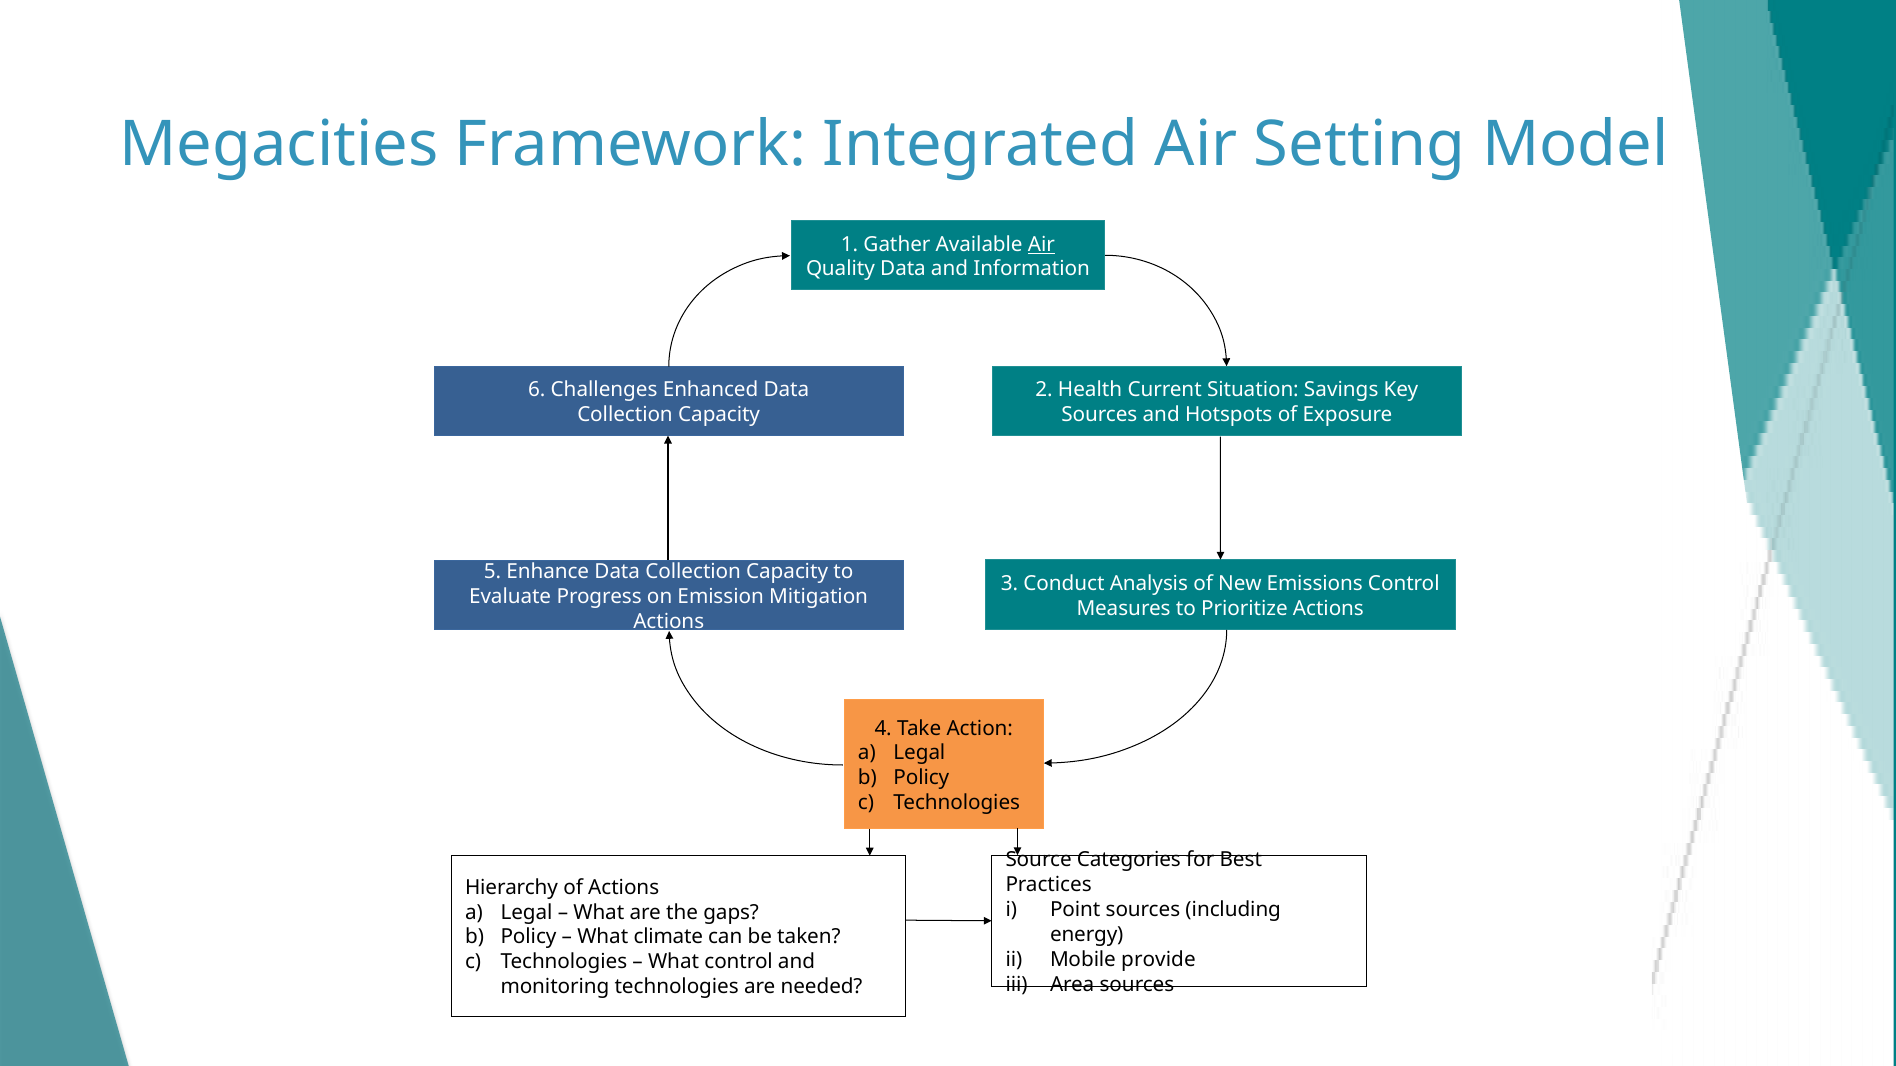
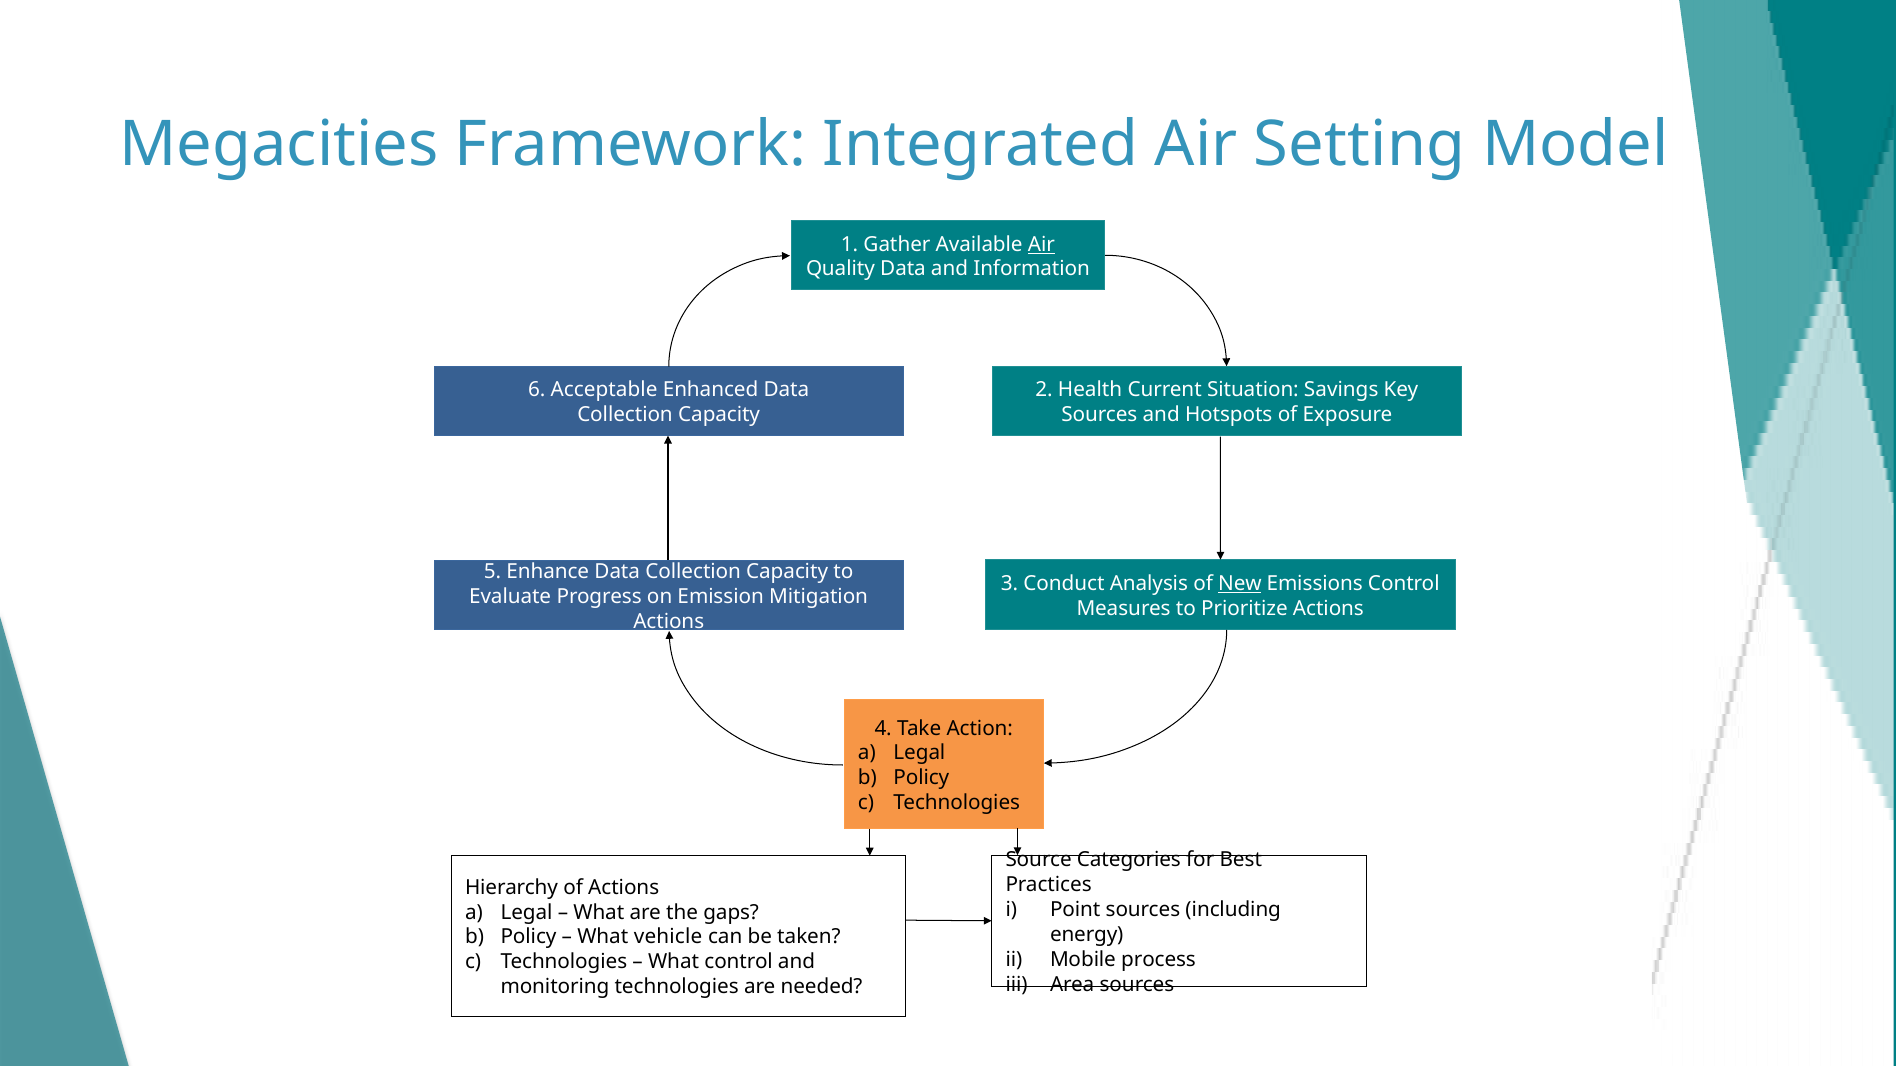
Challenges: Challenges -> Acceptable (604, 390)
New underline: none -> present (1240, 584)
climate: climate -> vehicle (668, 937)
provide: provide -> process (1159, 960)
